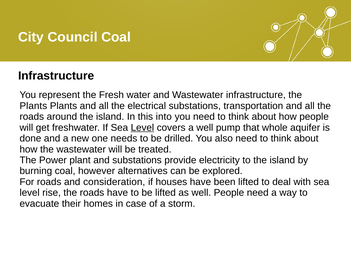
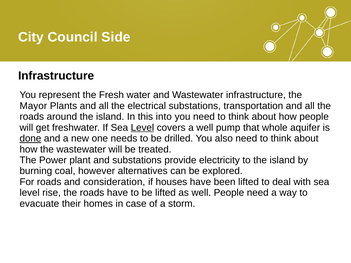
Council Coal: Coal -> Side (116, 37)
Plants: Plants -> Mayor (33, 106)
done underline: none -> present (30, 139)
